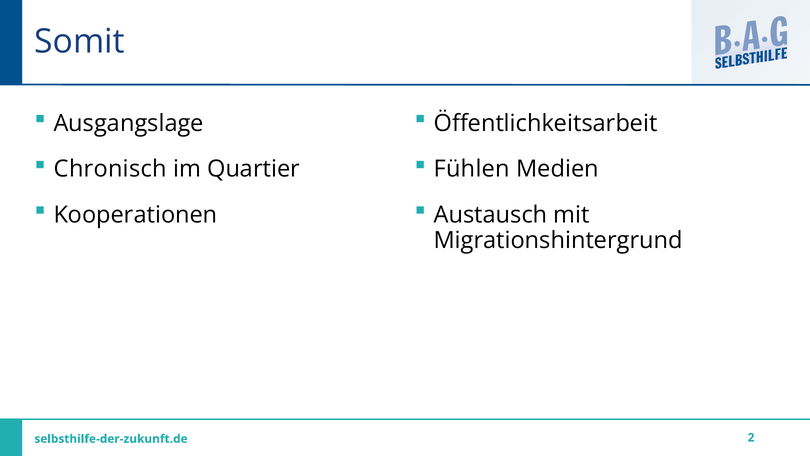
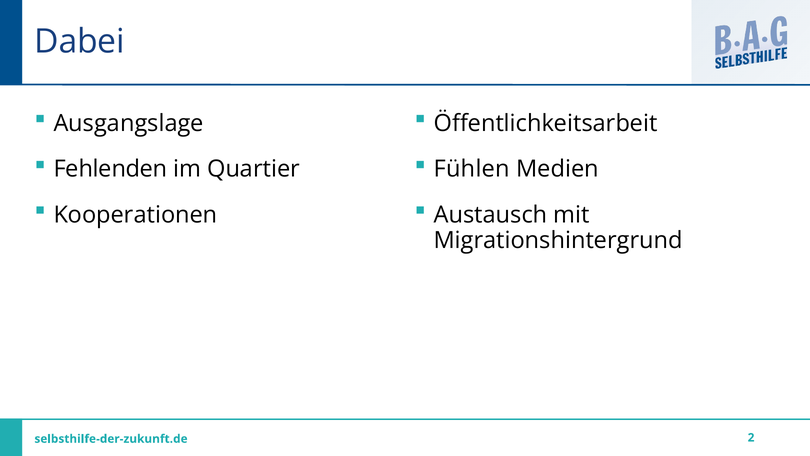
Somit: Somit -> Dabei (80, 41)
Chronisch: Chronisch -> Fehlenden (110, 169)
